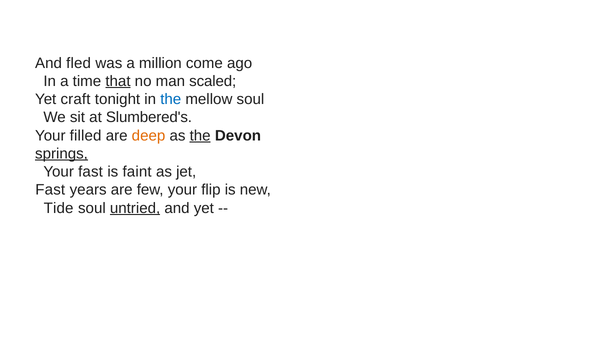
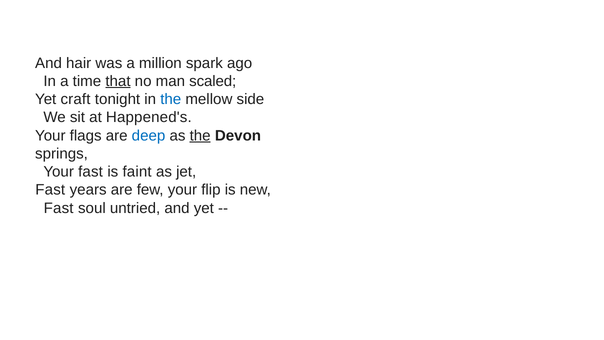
fled: fled -> hair (79, 63)
come: come -> spark (204, 63)
mellow soul: soul -> side (250, 99)
Slumbered's: Slumbered's -> Happened's (149, 117)
filled: filled -> flags (86, 135)
deep colour: orange -> blue (149, 135)
springs underline: present -> none (61, 154)
Tide: Tide -> Fast (59, 208)
untried underline: present -> none (135, 208)
